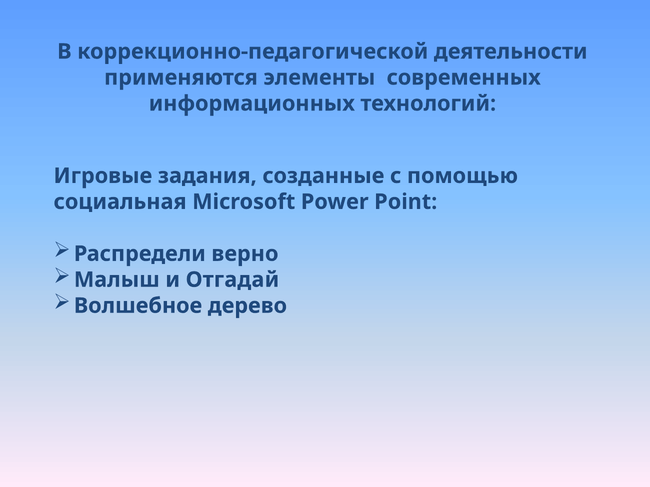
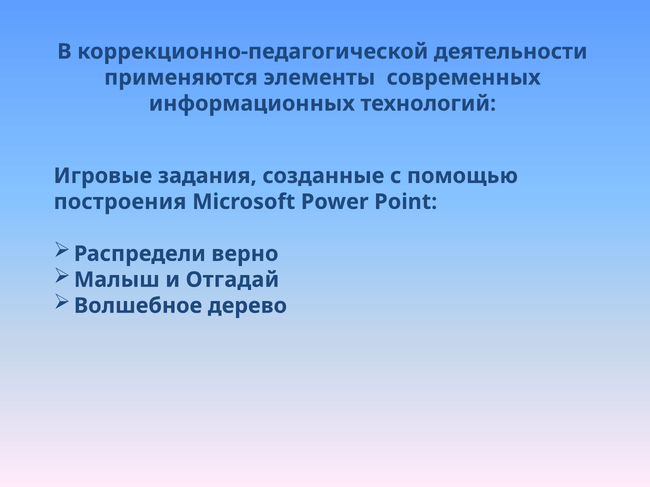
социальная: социальная -> построения (120, 202)
